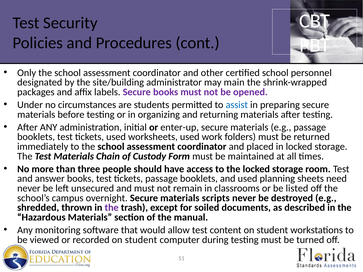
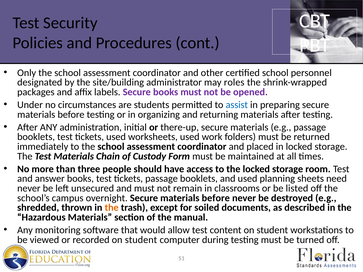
main: main -> roles (234, 82)
enter-up: enter-up -> there-up (180, 127)
overnight Secure materials scripts: scripts -> before (216, 198)
the colour: purple -> orange (112, 208)
